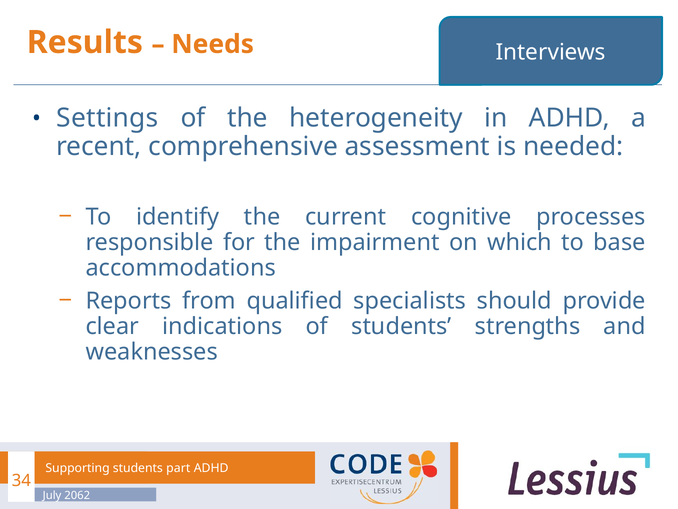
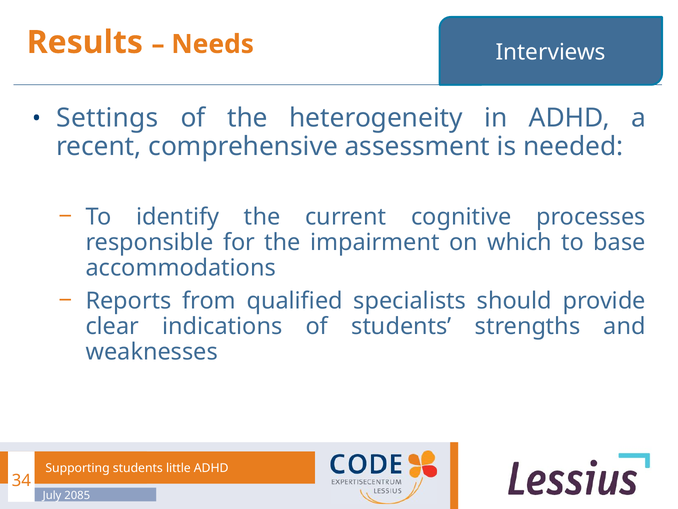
part: part -> little (178, 468)
2062: 2062 -> 2085 (77, 495)
